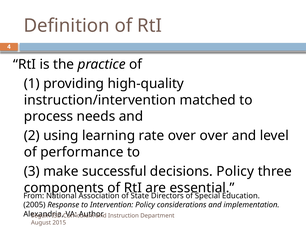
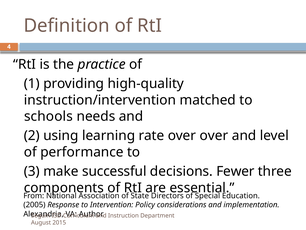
process: process -> schools (48, 116)
decisions Policy: Policy -> Fewer (235, 171)
